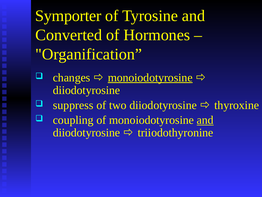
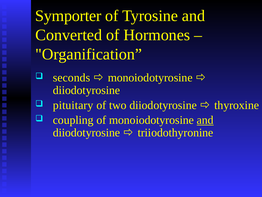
changes: changes -> seconds (72, 77)
monoiodotyrosine underline: present -> none (150, 77)
suppress: suppress -> pituitary (73, 105)
